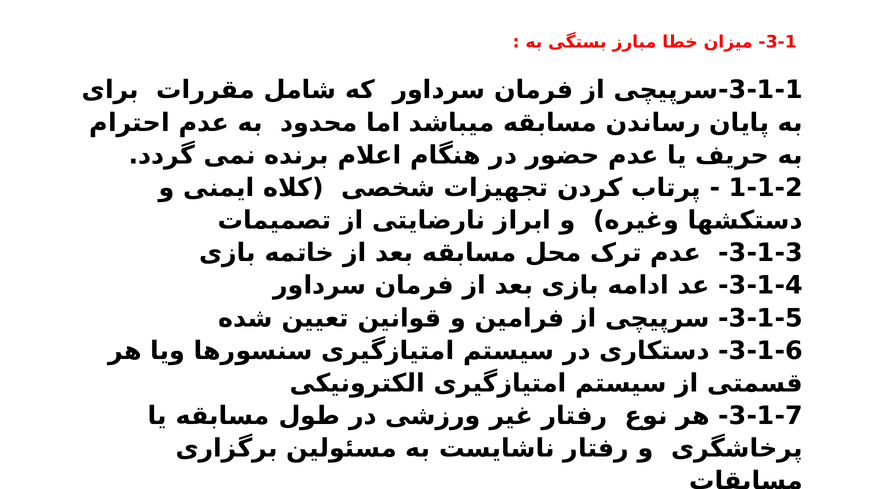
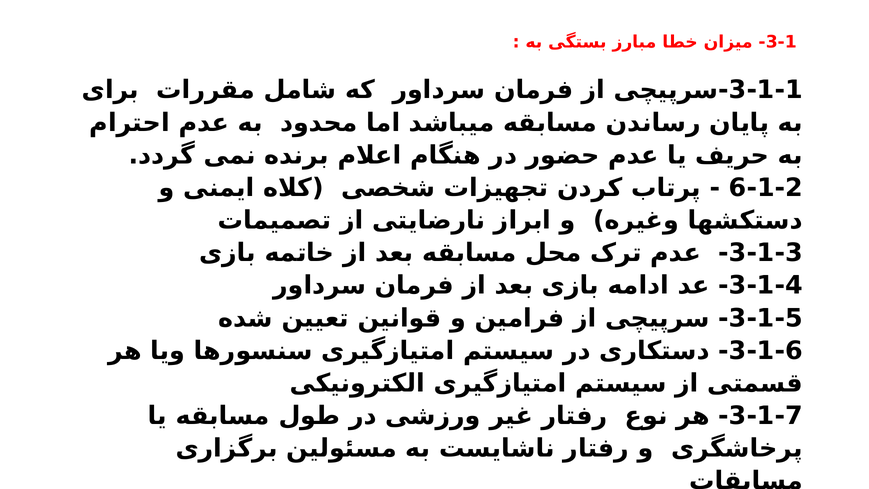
1-1-2: 1-1-2 -> 6-1-2 (766, 188)
